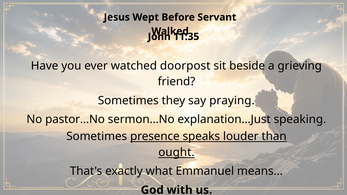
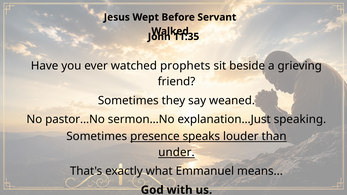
doorpost: doorpost -> prophets (185, 66)
praying: praying -> weaned (232, 101)
ought: ought -> under (176, 152)
